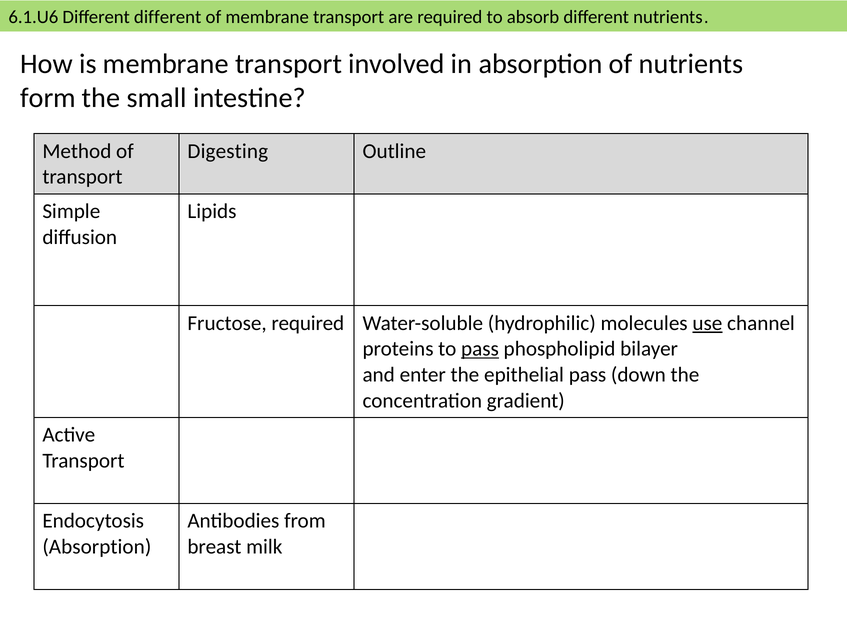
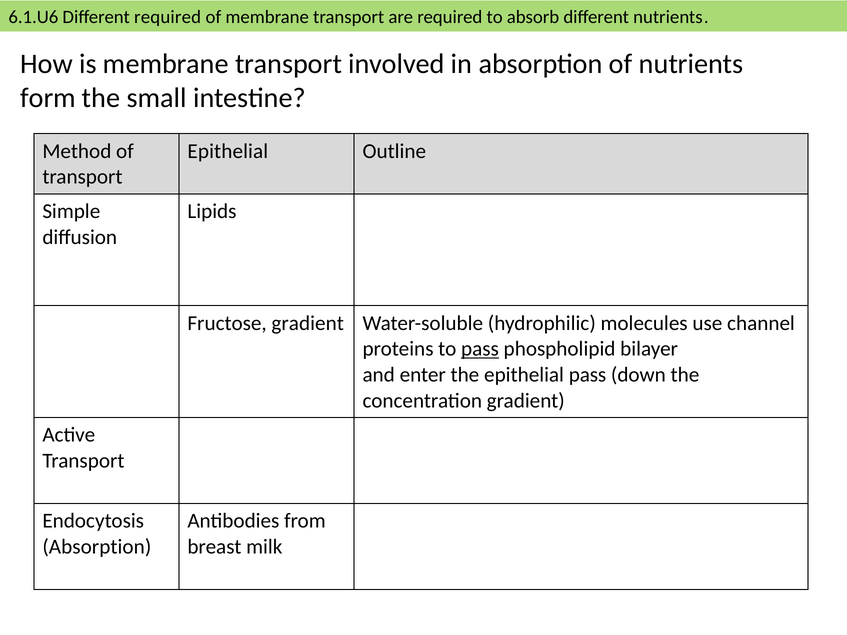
Different different: different -> required (168, 17)
Digesting: Digesting -> Epithelial (228, 151)
Fructose required: required -> gradient (308, 323)
use underline: present -> none (707, 323)
